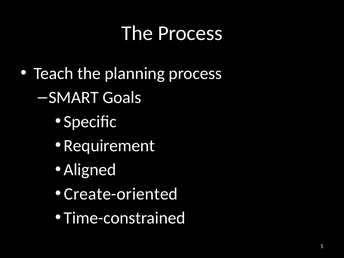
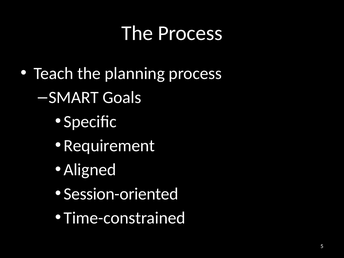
Create-oriented: Create-oriented -> Session-oriented (121, 194)
